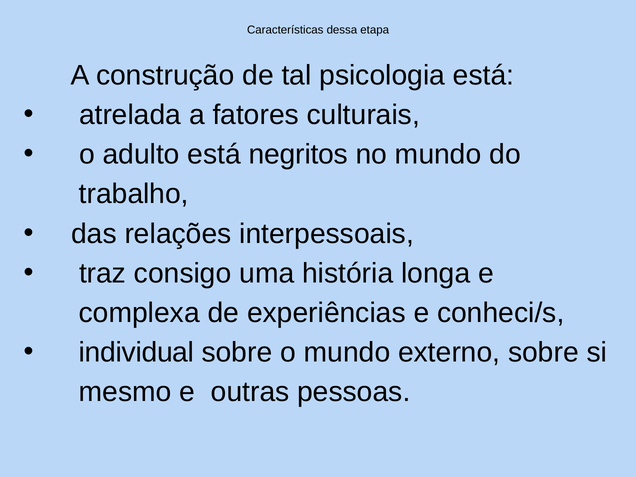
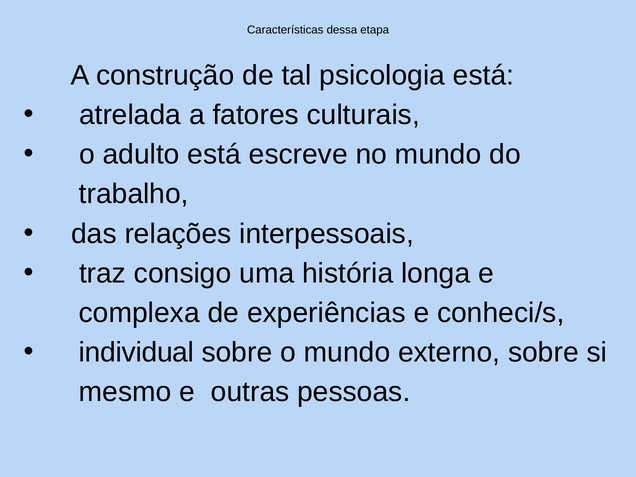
negritos: negritos -> escreve (298, 155)
